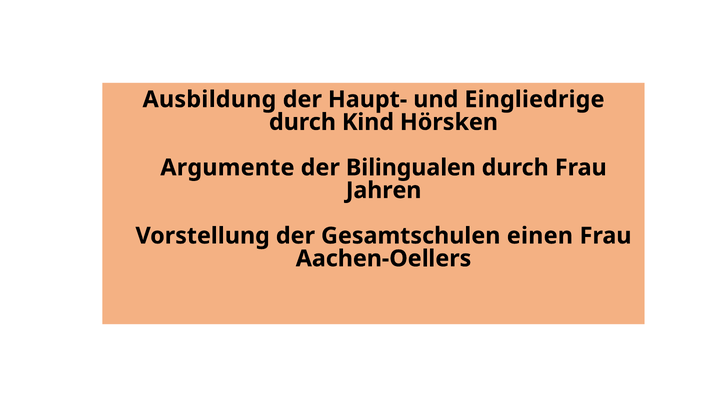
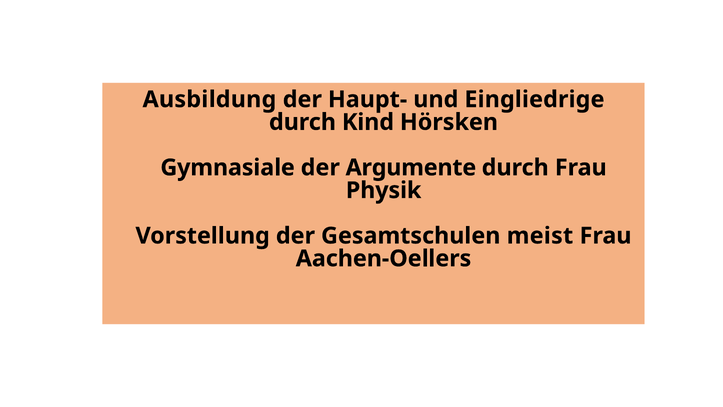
Argumente: Argumente -> Gymnasiale (228, 167)
Bilingualen: Bilingualen -> Argumente (411, 167)
Jahren: Jahren -> Physik (384, 190)
einen: einen -> meist (540, 236)
